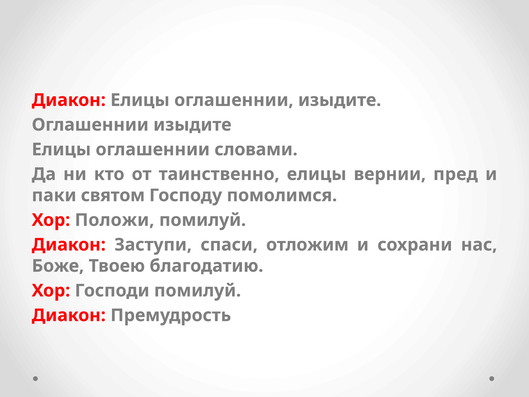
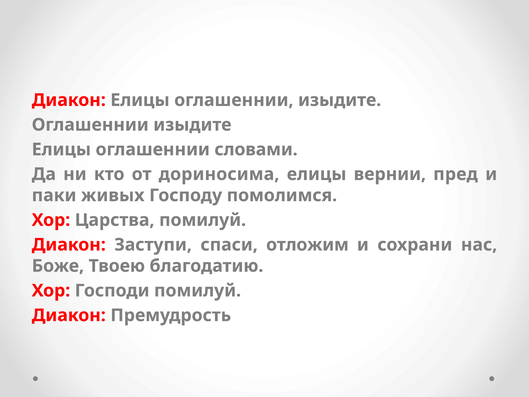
таинственно: таинственно -> дориносима (219, 174)
святом: святом -> живых (113, 195)
Положи: Положи -> Царства (115, 220)
